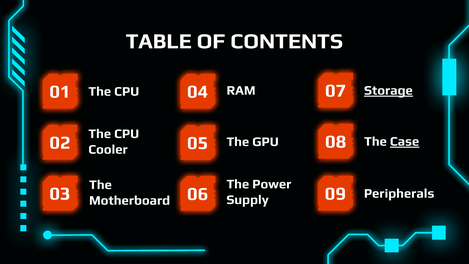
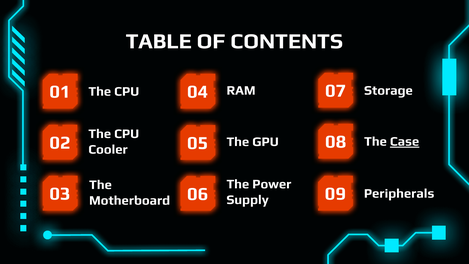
Storage underline: present -> none (388, 90)
